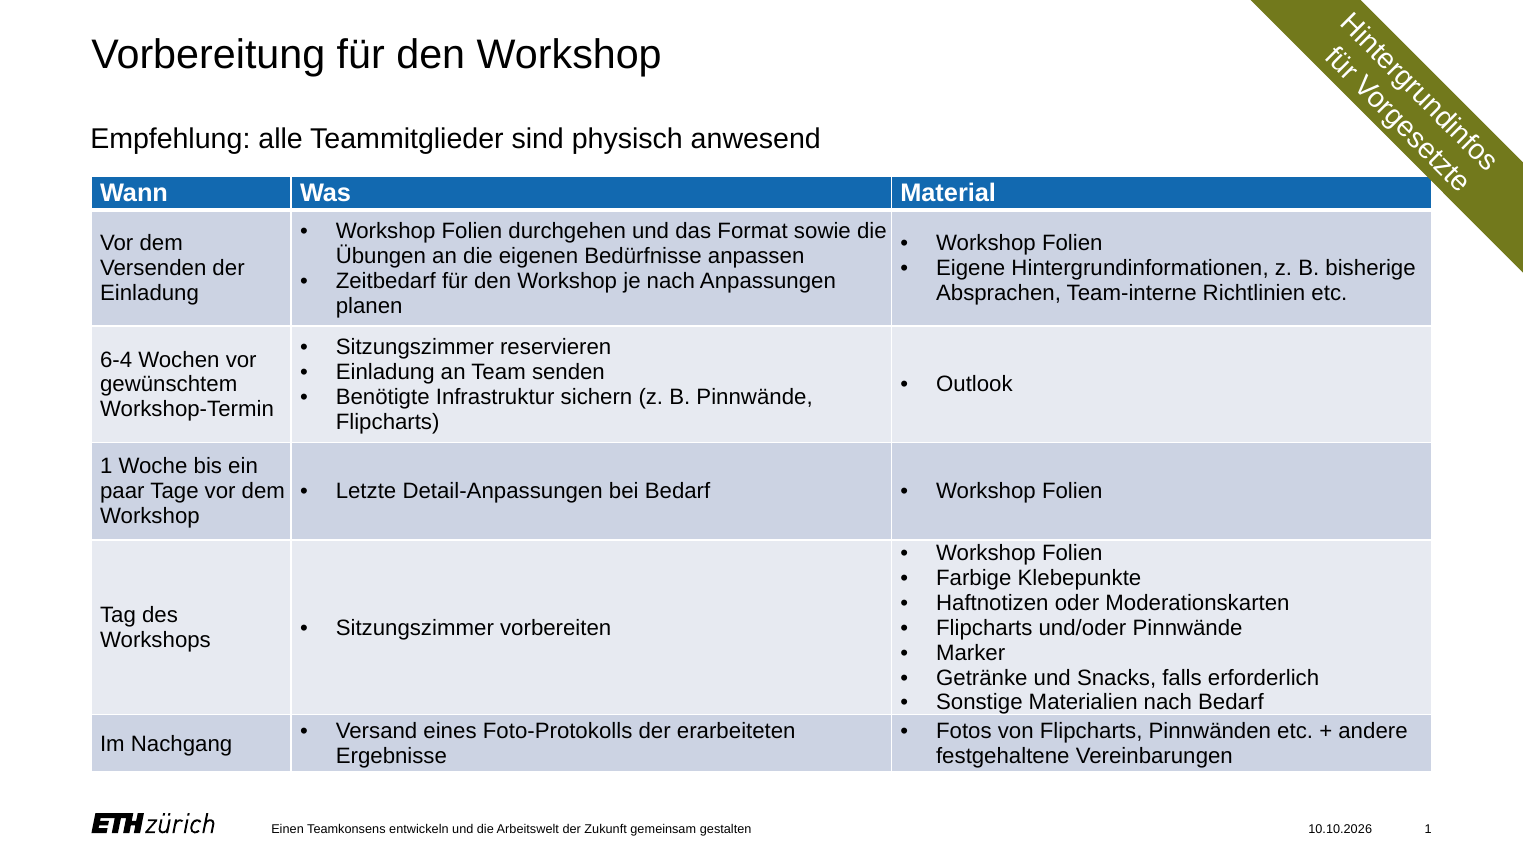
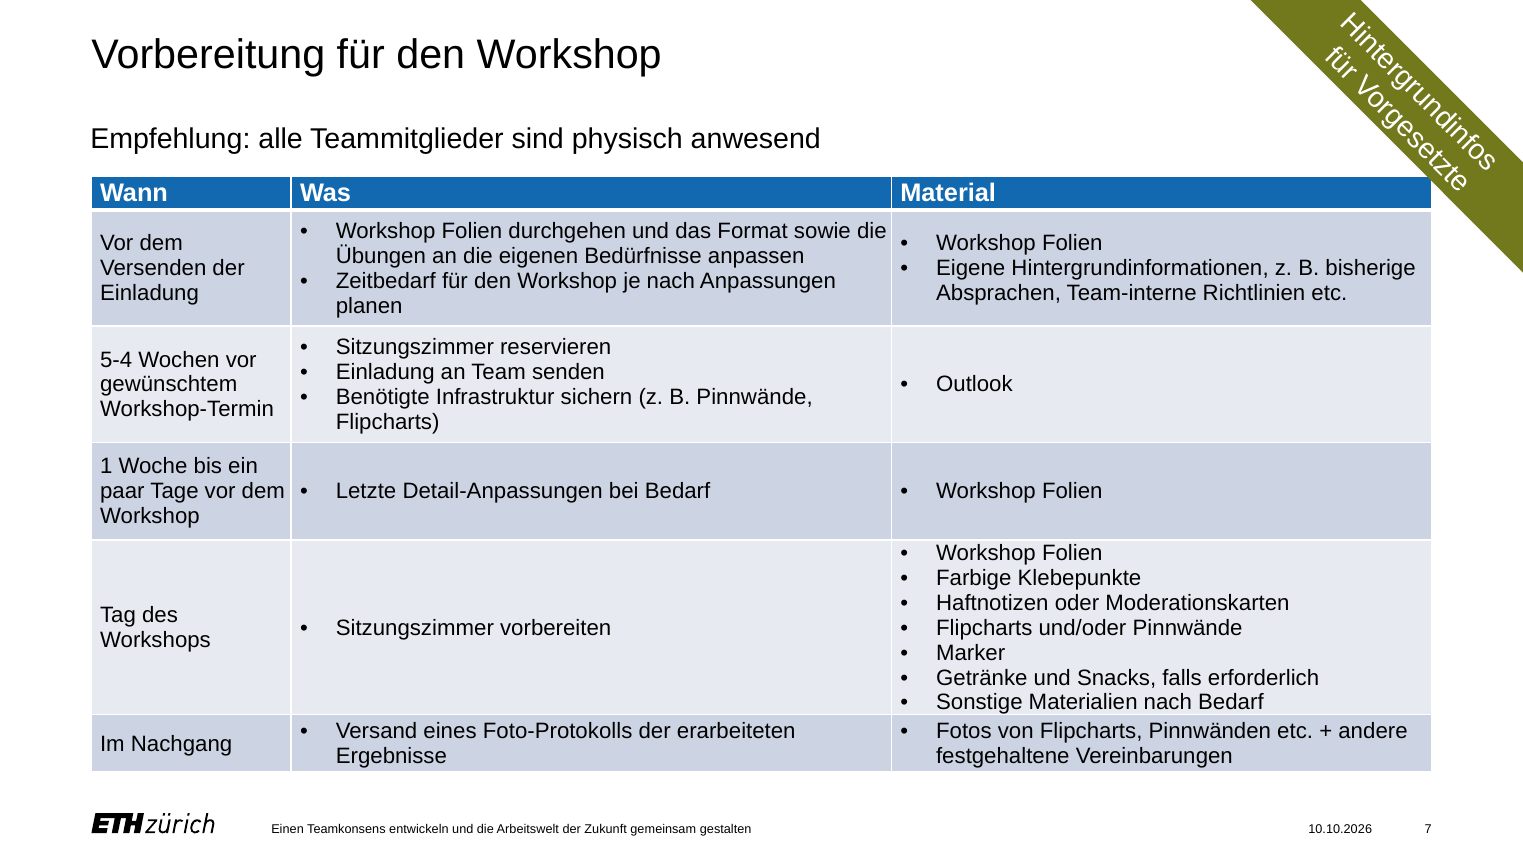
6-4: 6-4 -> 5-4 (116, 360)
gestalten 1: 1 -> 7 (1428, 829)
